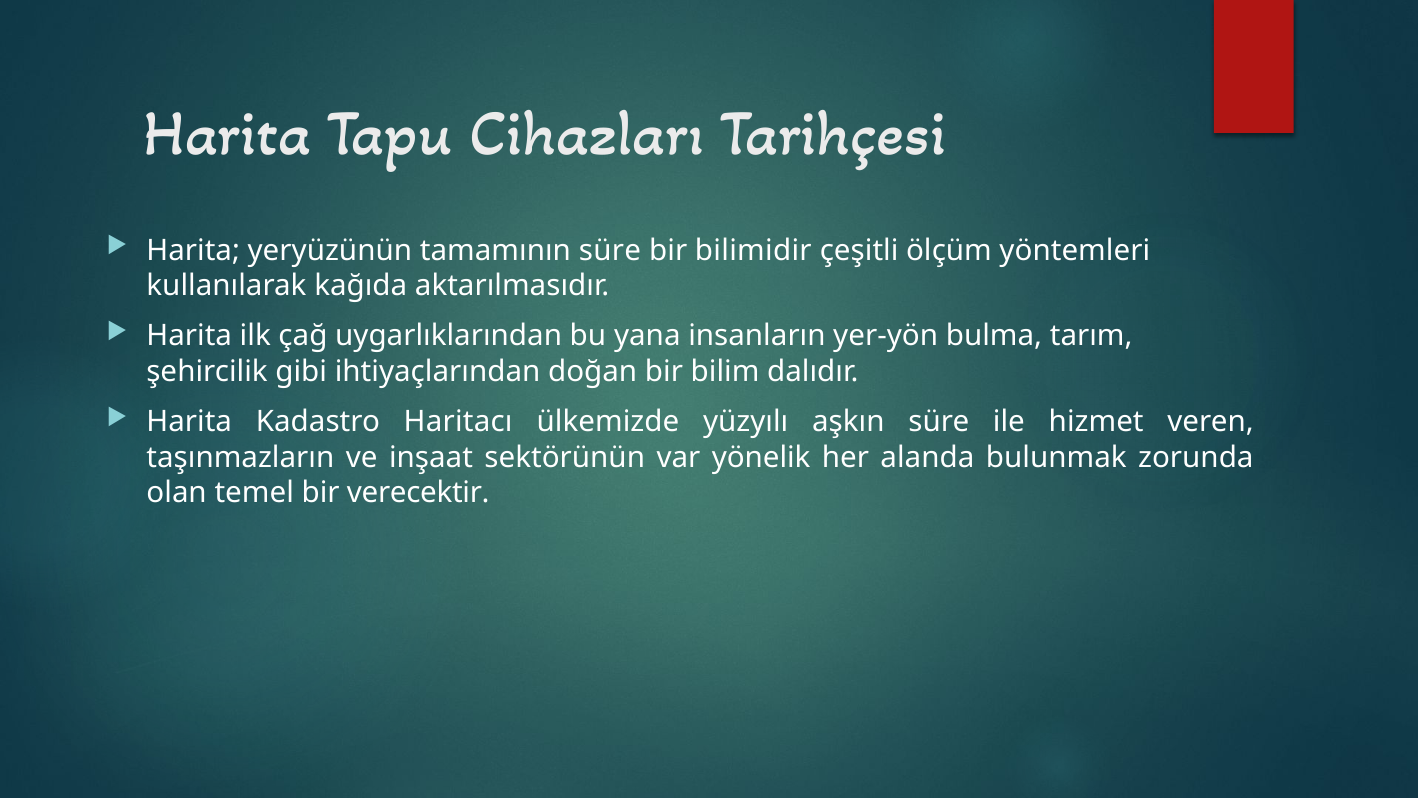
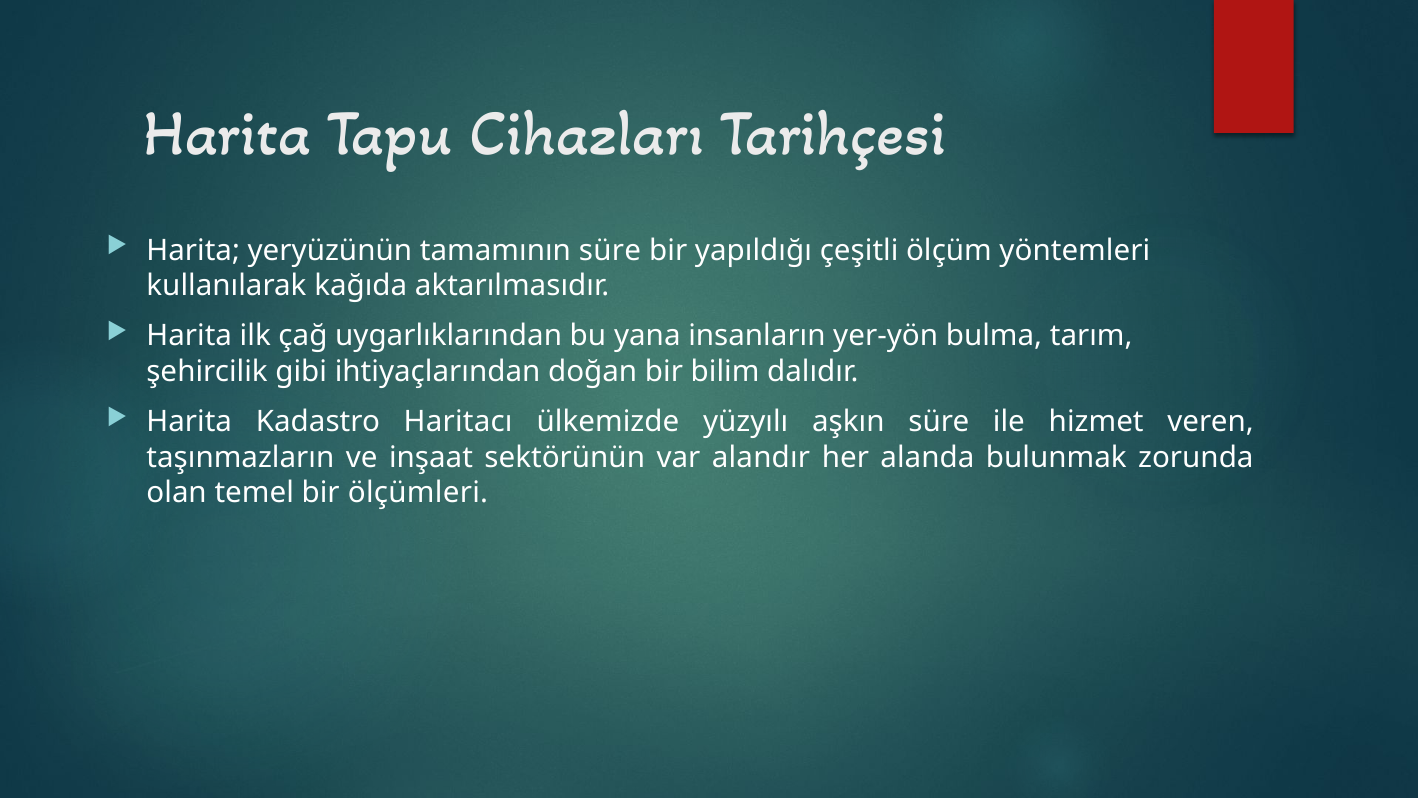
bilimidir: bilimidir -> yapıldığı (753, 250)
yönelik: yönelik -> alandır (761, 457)
verecektir: verecektir -> ölçümleri (418, 493)
